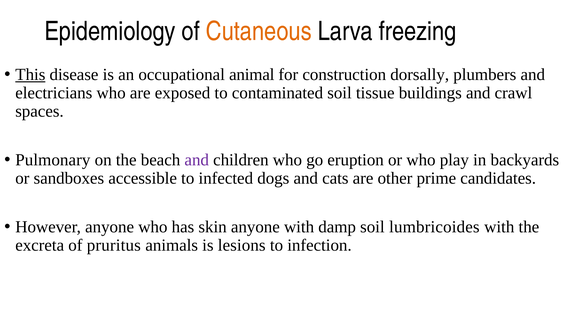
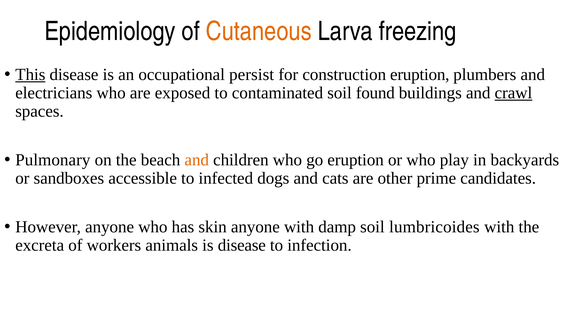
animal: animal -> persist (252, 75)
construction dorsally: dorsally -> eruption (420, 75)
tissue: tissue -> found (375, 93)
crawl underline: none -> present (513, 93)
and colour: purple -> orange (197, 160)
pruritus: pruritus -> workers (114, 245)
is lesions: lesions -> disease (242, 245)
